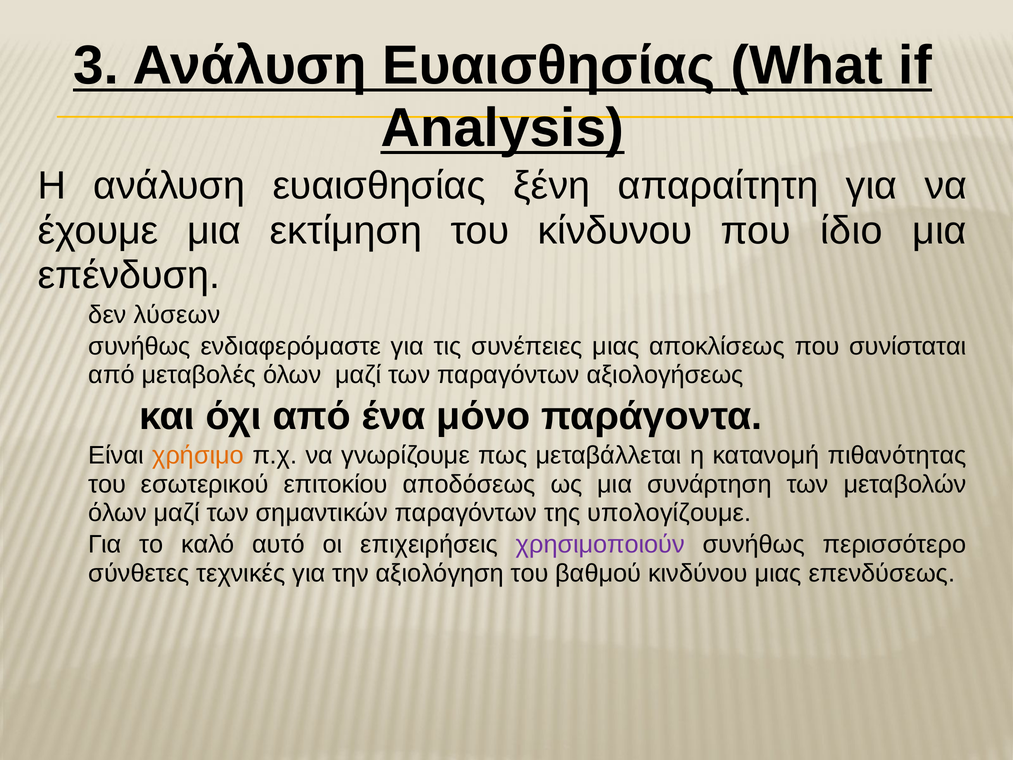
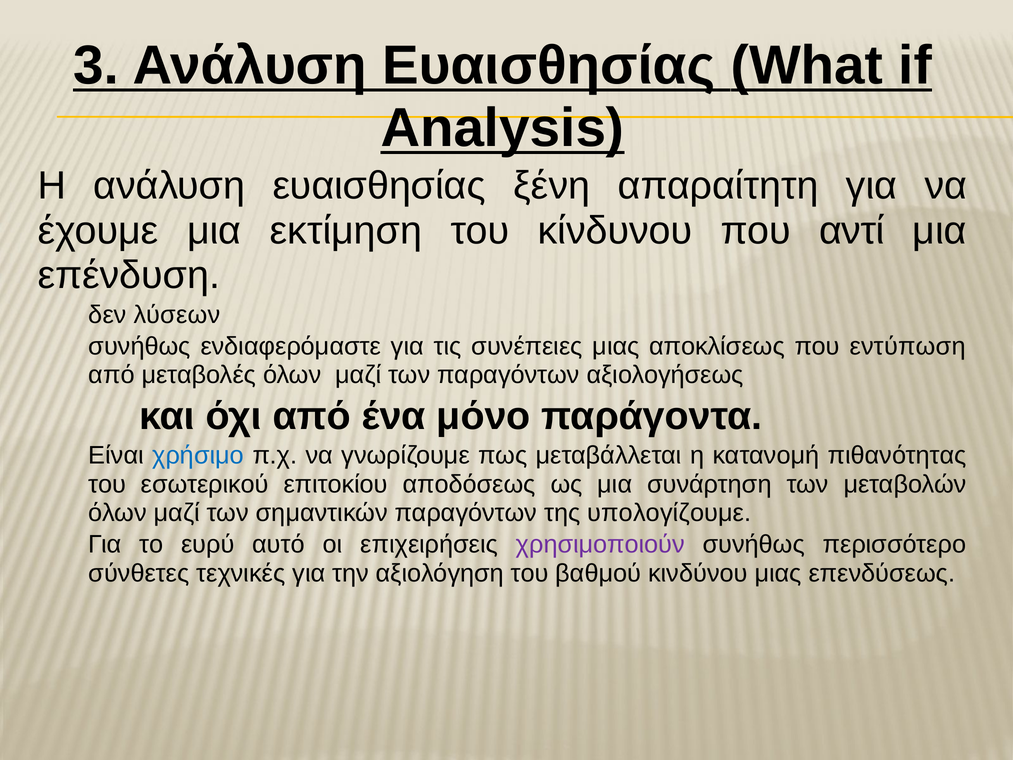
ίδιο: ίδιο -> αντί (852, 231)
συνίσταται: συνίσταται -> εντύπωση (908, 346)
χρήσιμο colour: orange -> blue (198, 455)
καλό: καλό -> ευρύ (208, 544)
